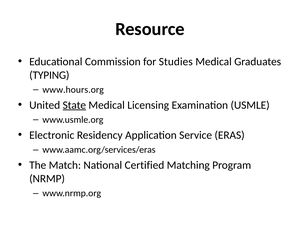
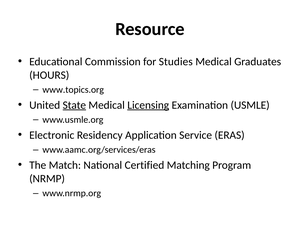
TYPING: TYPING -> HOURS (49, 75)
www.hours.org: www.hours.org -> www.topics.org (73, 90)
Licensing underline: none -> present (148, 105)
